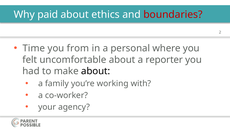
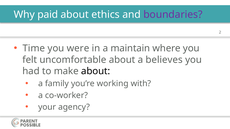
boundaries colour: red -> purple (173, 15)
from: from -> were (78, 48)
personal: personal -> maintain (130, 48)
reporter: reporter -> believes (164, 60)
